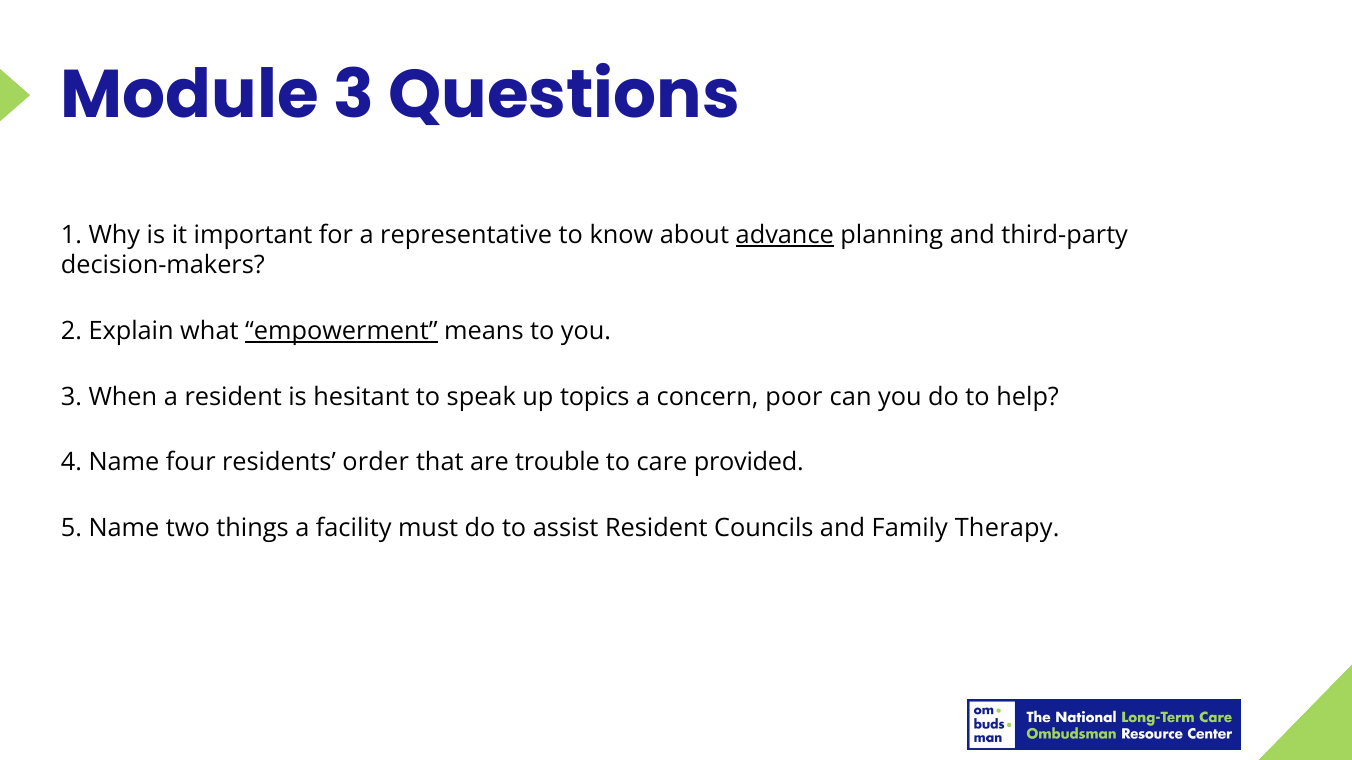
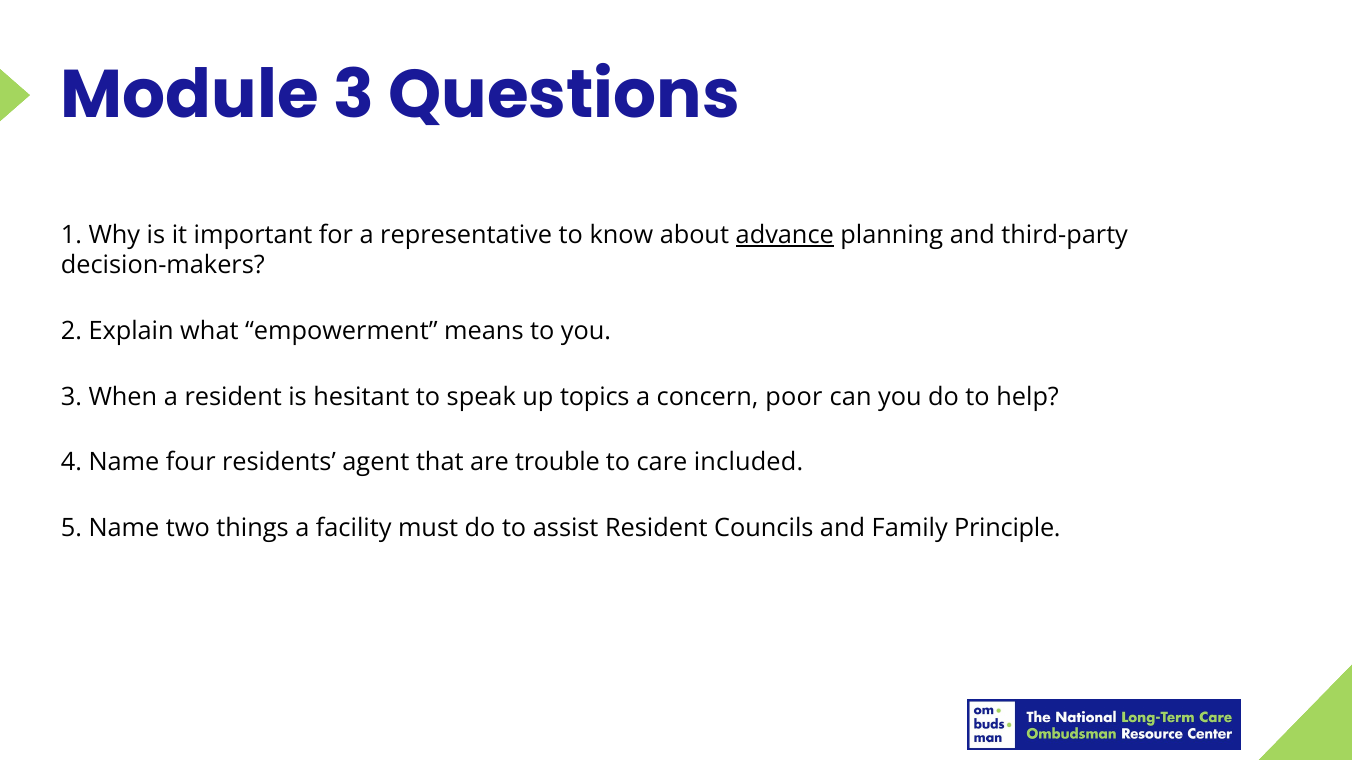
empowerment underline: present -> none (341, 331)
order: order -> agent (376, 463)
provided: provided -> included (749, 463)
Therapy: Therapy -> Principle (1007, 528)
